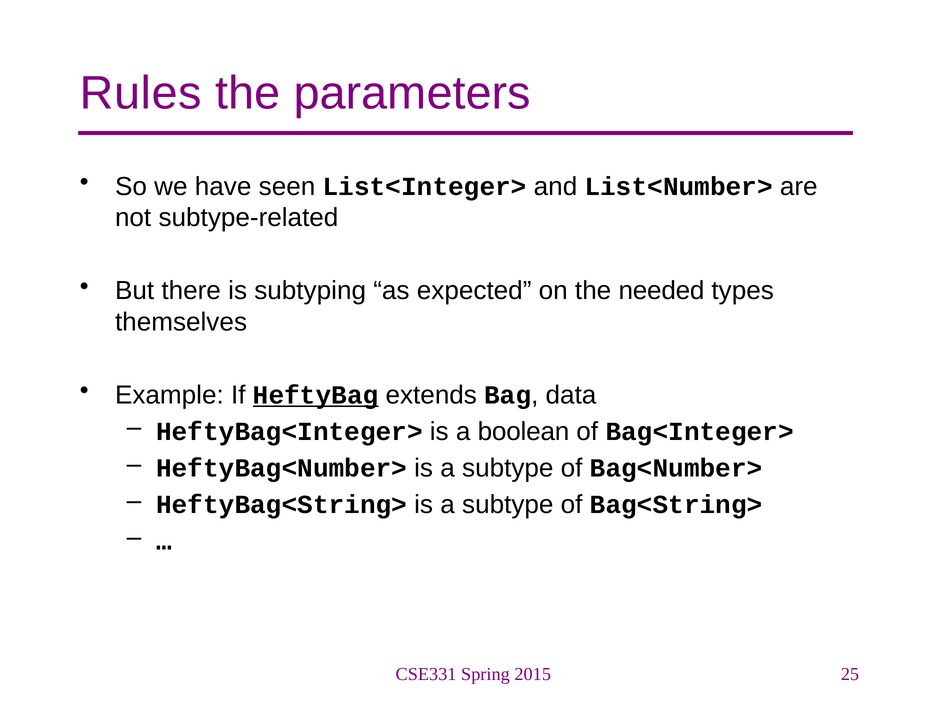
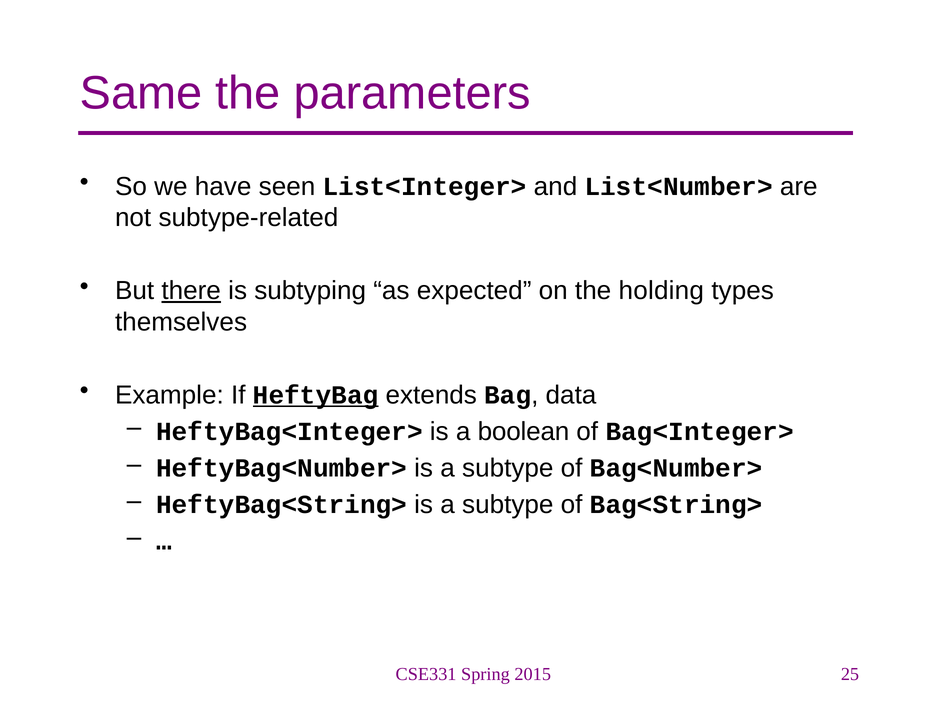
Rules: Rules -> Same (141, 93)
there underline: none -> present (191, 291)
needed: needed -> holding (661, 291)
